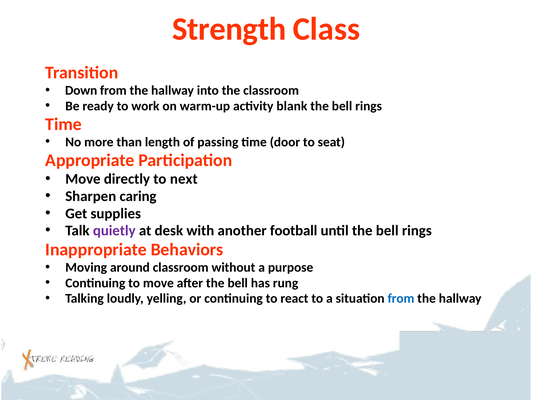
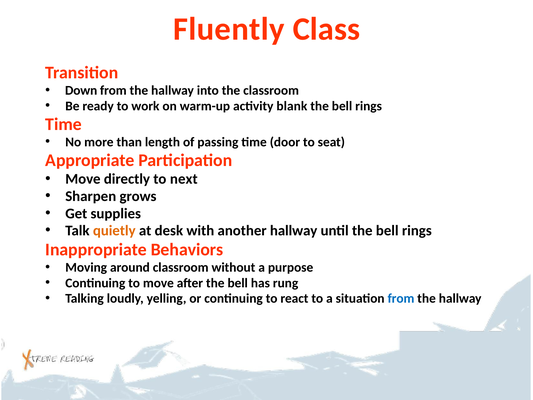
Strength: Strength -> Fluently (229, 29)
caring: caring -> grows (138, 196)
quietly colour: purple -> orange (114, 231)
another football: football -> hallway (294, 231)
